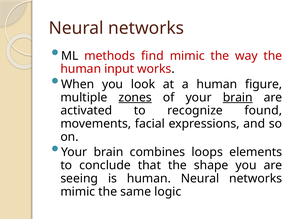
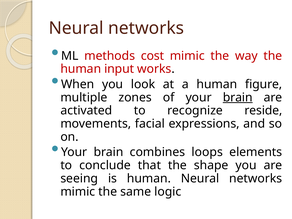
find: find -> cost (152, 56)
zones underline: present -> none (135, 97)
found: found -> reside (263, 111)
